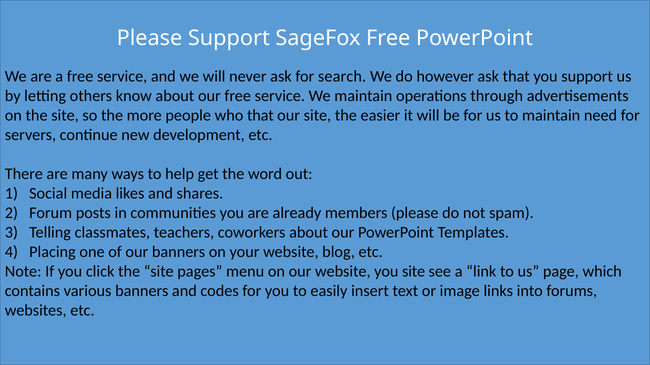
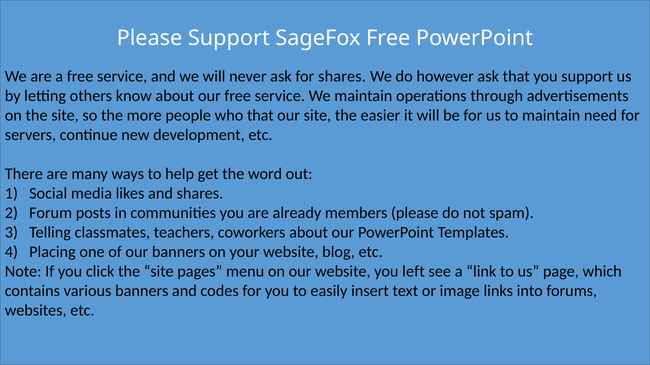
for search: search -> shares (342, 77)
you site: site -> left (413, 272)
